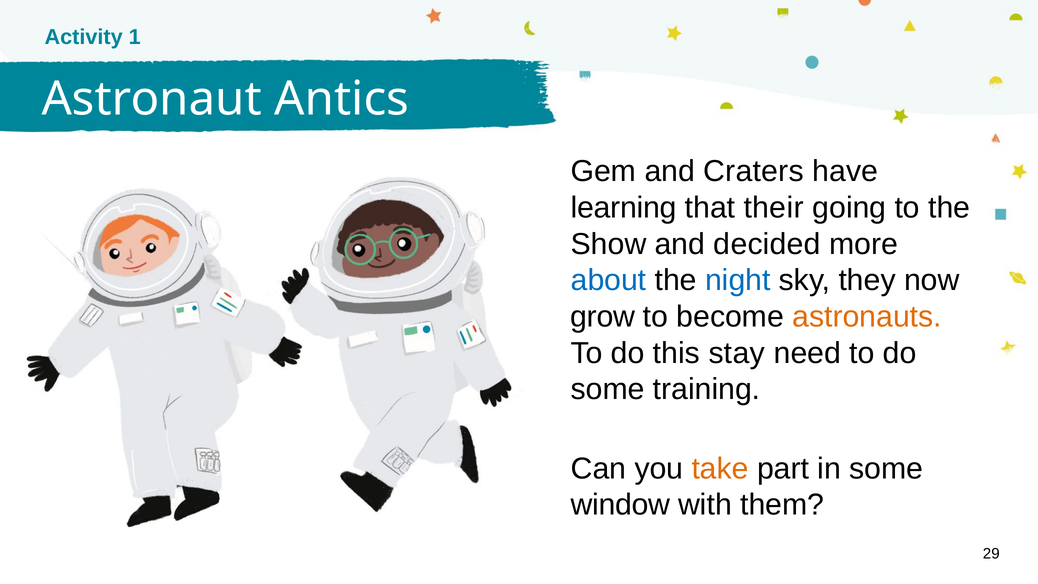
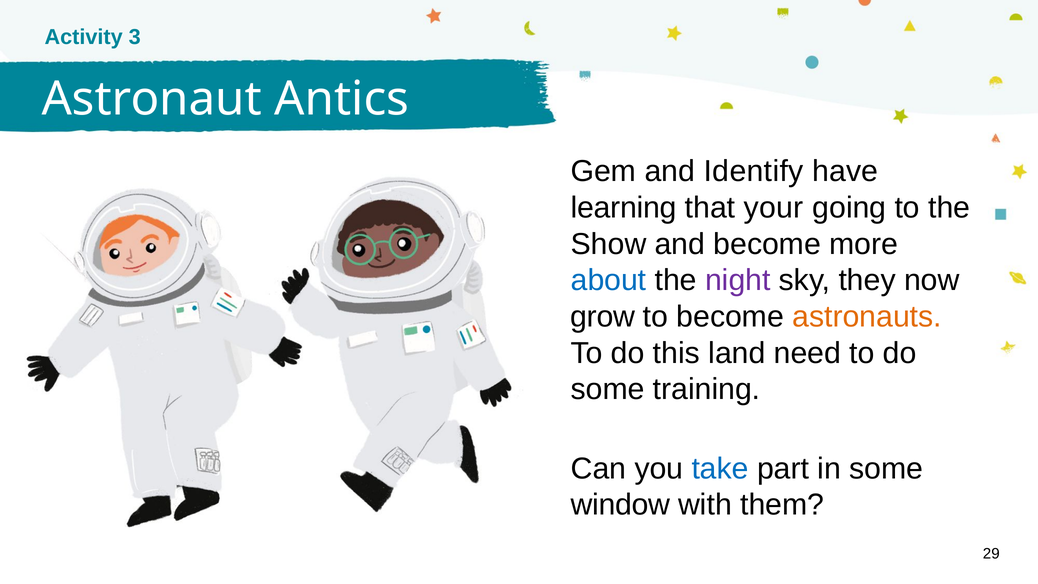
1: 1 -> 3 (135, 37)
Craters: Craters -> Identify (754, 171)
their: their -> your (774, 208)
and decided: decided -> become (767, 244)
night colour: blue -> purple (738, 280)
stay: stay -> land (737, 353)
take colour: orange -> blue (720, 468)
